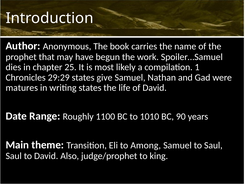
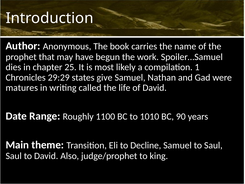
writing states: states -> called (90, 88)
Among: Among -> Decline (146, 145)
